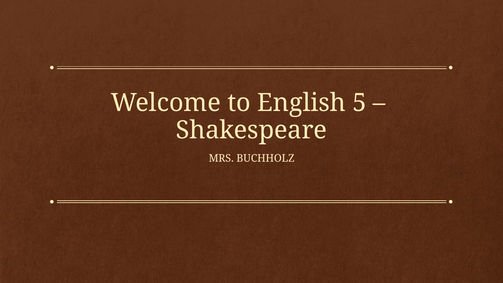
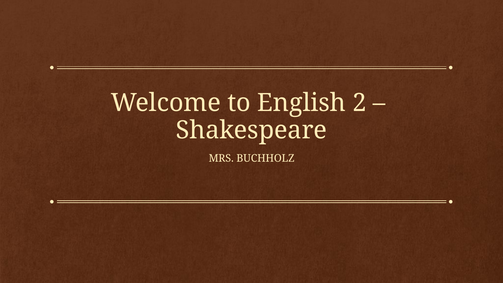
5: 5 -> 2 (359, 103)
